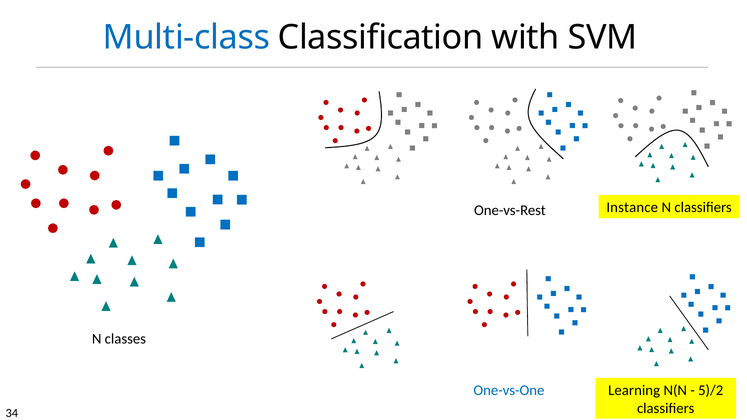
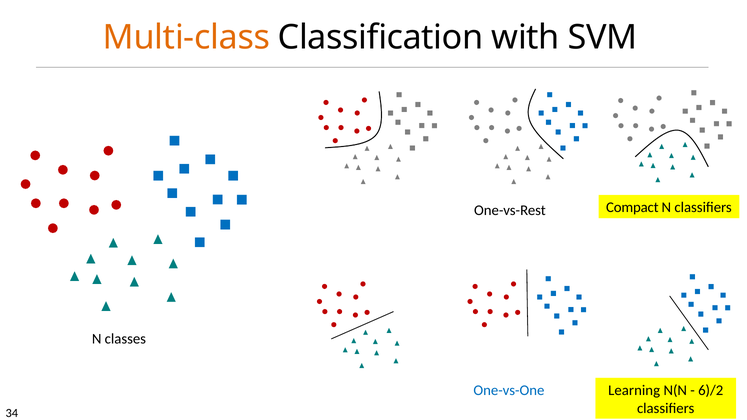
Multi-class colour: blue -> orange (187, 38)
Instance: Instance -> Compact (632, 208)
5)/2: 5)/2 -> 6)/2 (711, 391)
